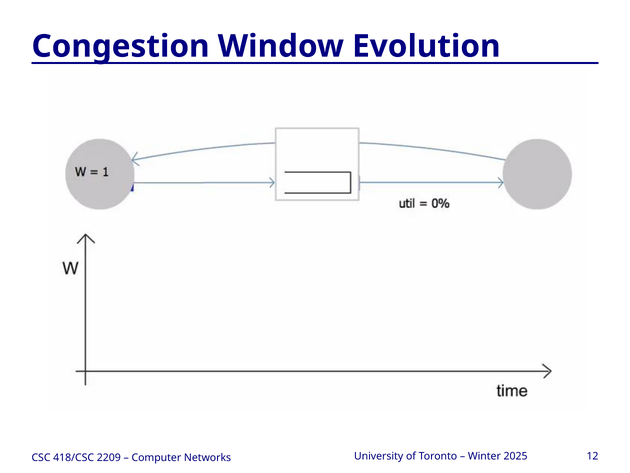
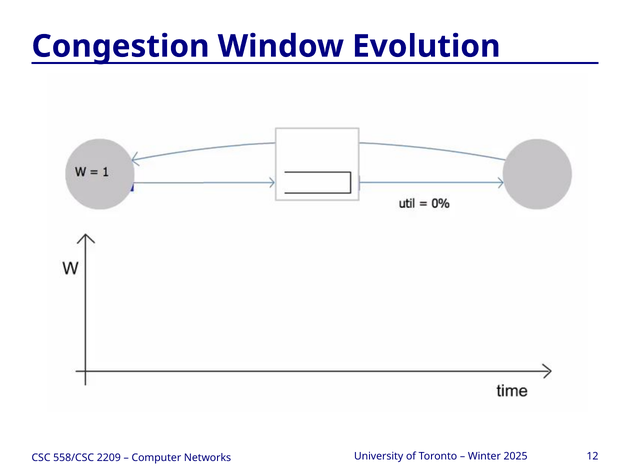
418/CSC: 418/CSC -> 558/CSC (74, 458)
